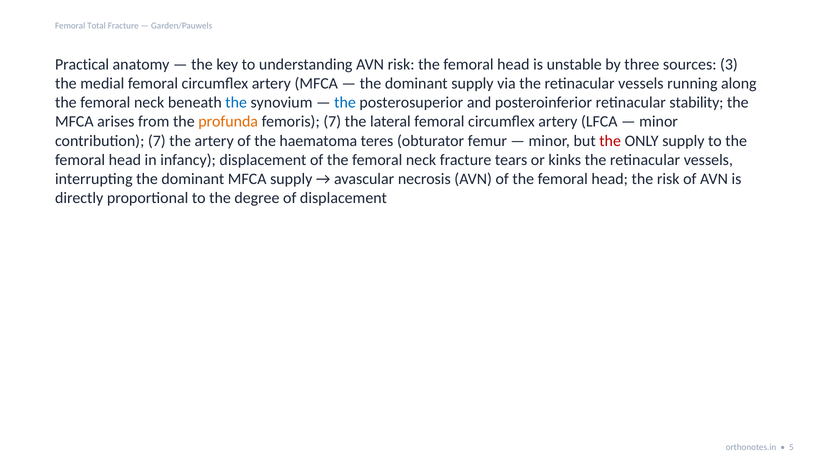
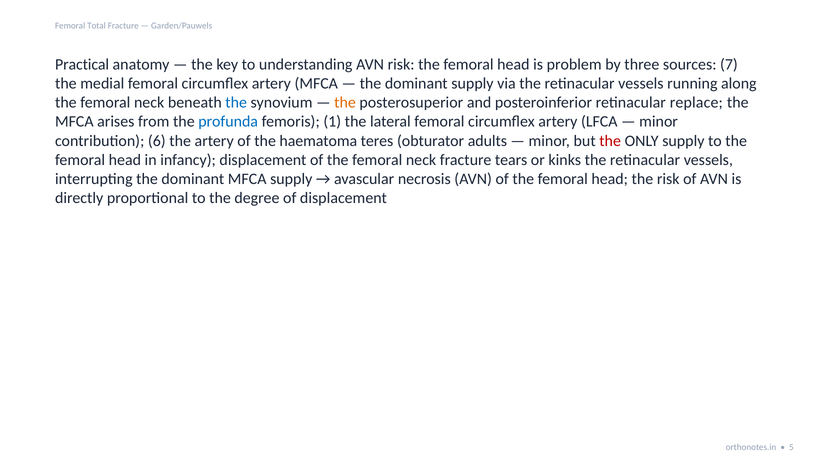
unstable: unstable -> problem (574, 64)
3: 3 -> 7 (729, 64)
the colour: blue -> orange (345, 102)
stability: stability -> replace (696, 102)
profunda colour: orange -> blue (228, 122)
femoris 7: 7 -> 1 (332, 122)
contribution 7: 7 -> 6 (157, 141)
femur: femur -> adults (487, 141)
